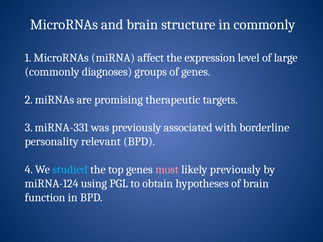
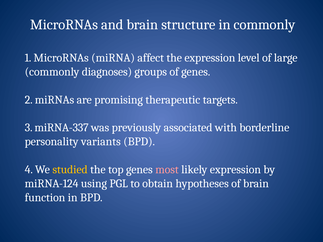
miRNA-331: miRNA-331 -> miRNA-337 (62, 128)
relevant: relevant -> variants (101, 142)
studied colour: light blue -> yellow (70, 170)
likely previously: previously -> expression (235, 170)
